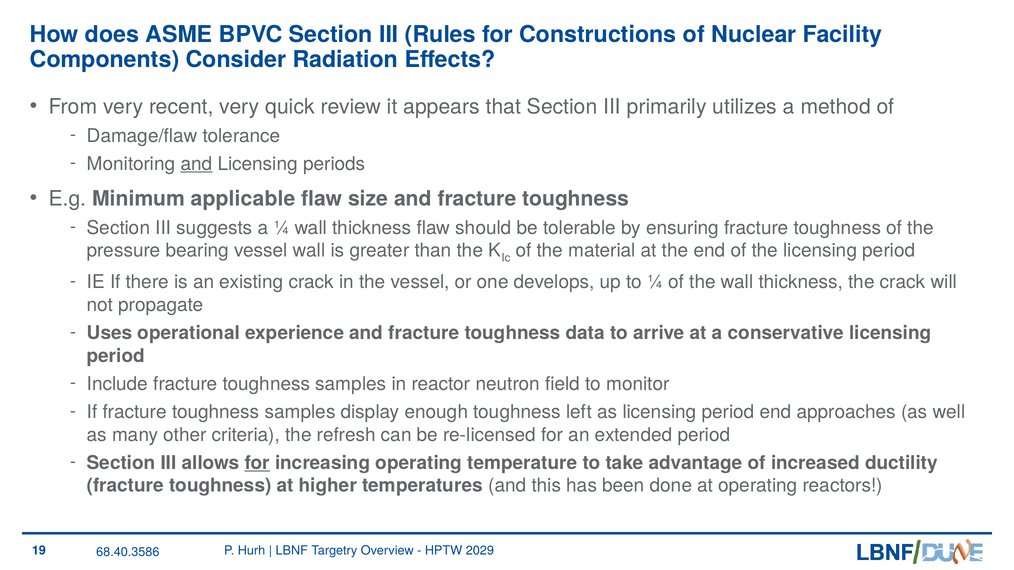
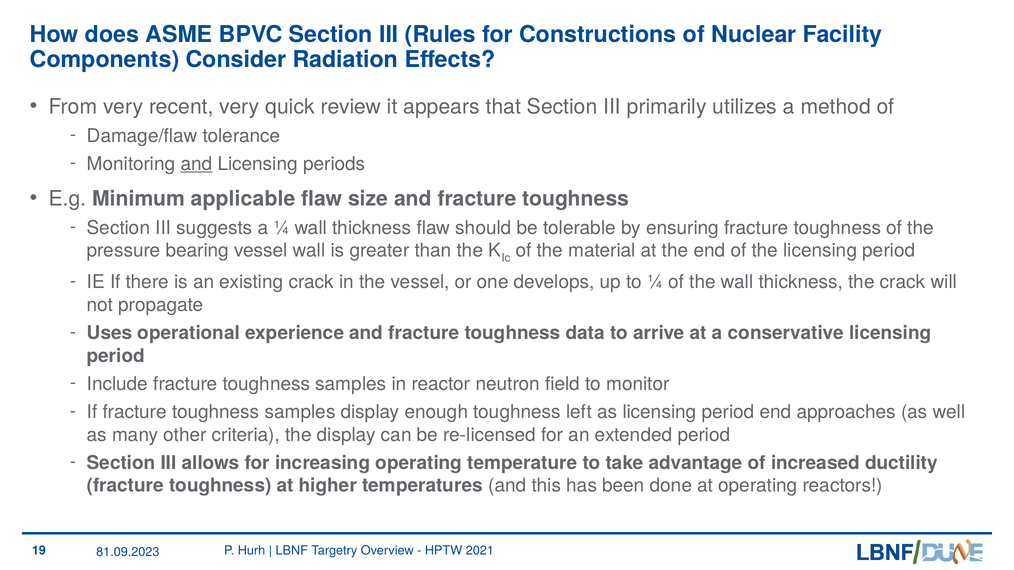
the refresh: refresh -> display (346, 435)
for underline: present -> none (257, 463)
2029: 2029 -> 2021 (480, 551)
68.40.3586: 68.40.3586 -> 81.09.2023 (128, 553)
